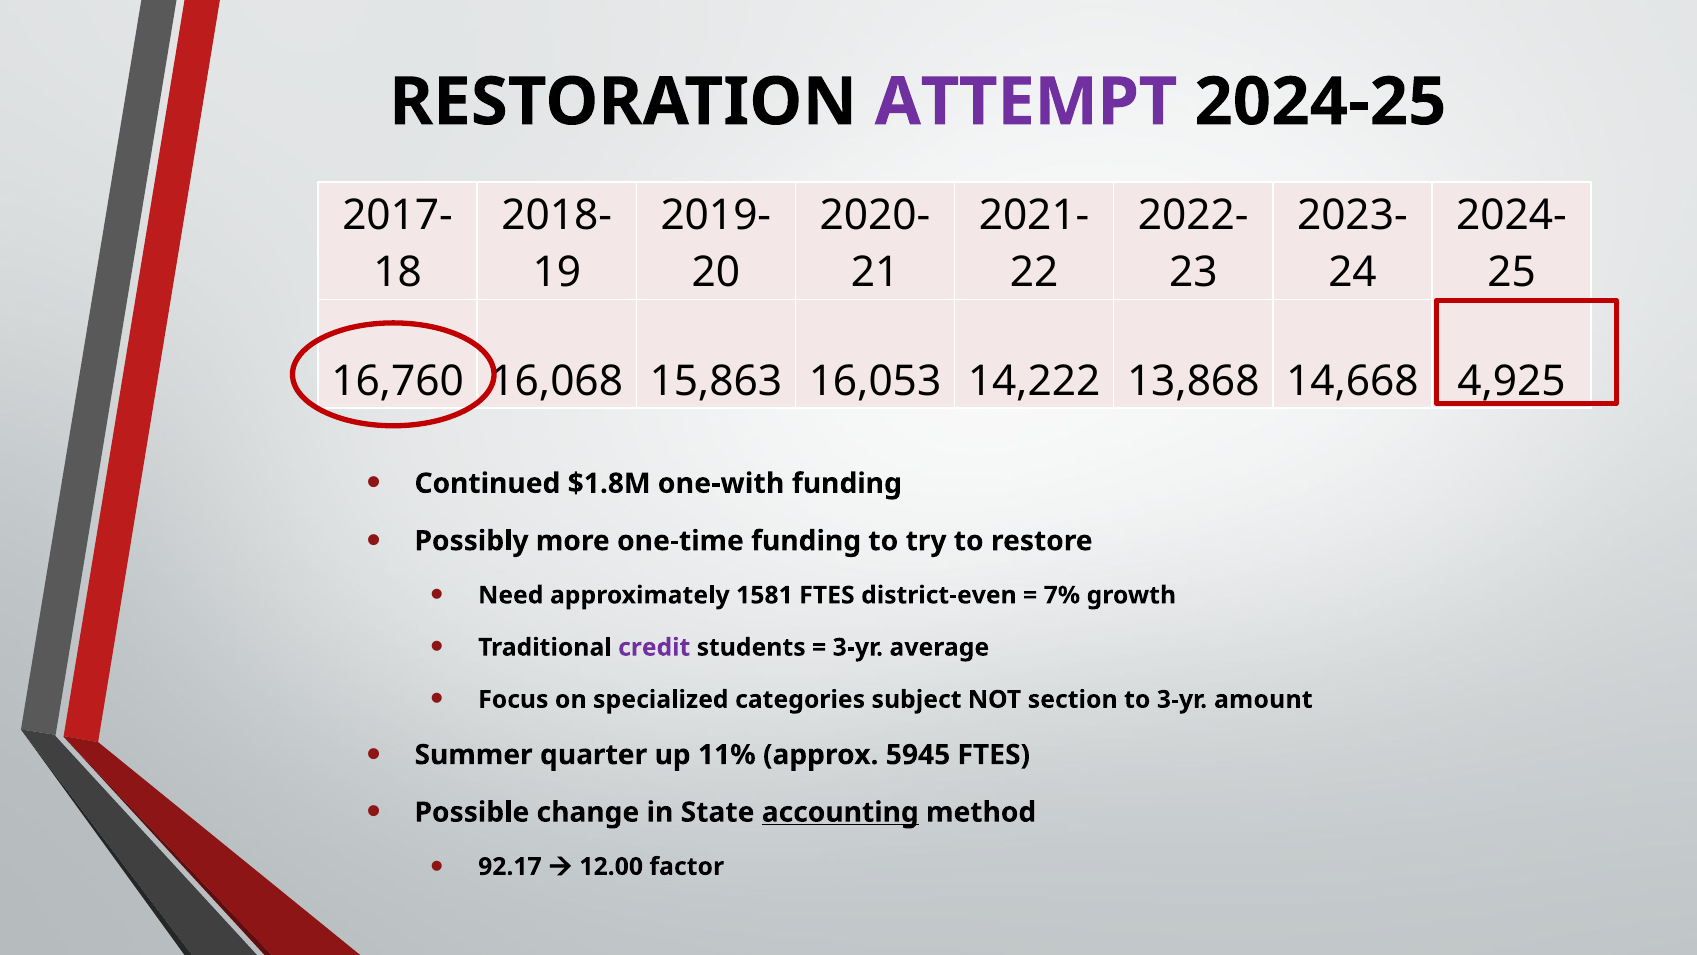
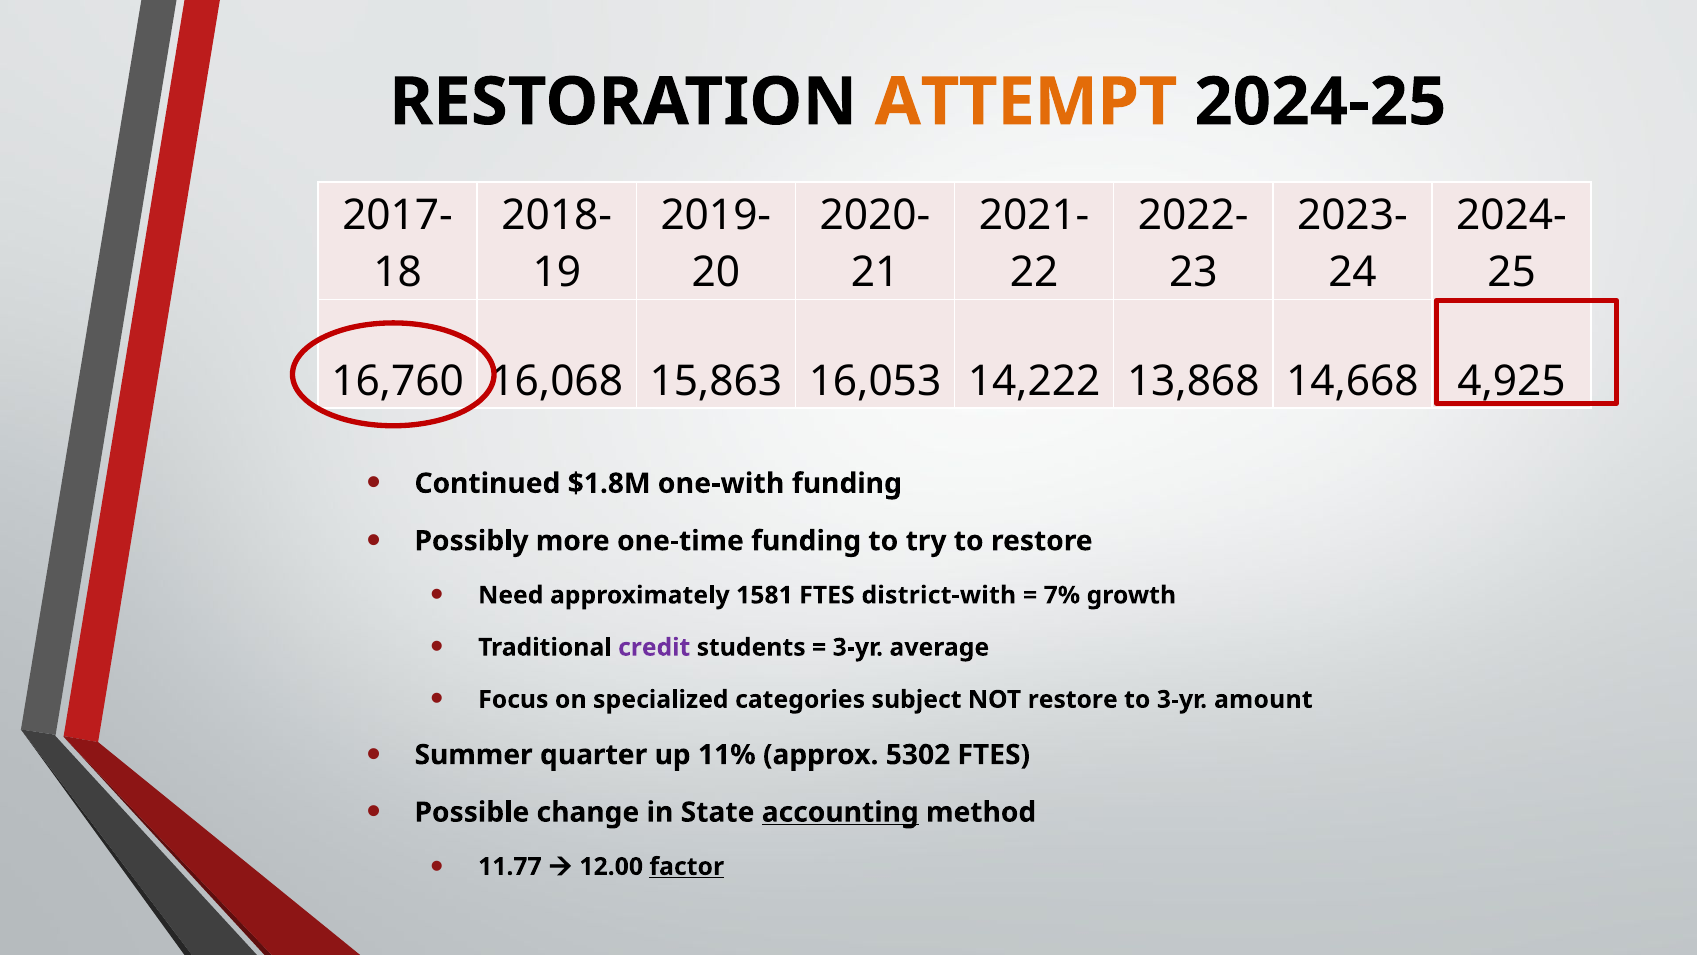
ATTEMPT colour: purple -> orange (1026, 102)
district-even: district-even -> district-with (939, 595)
NOT section: section -> restore (1073, 699)
5945: 5945 -> 5302 (918, 755)
92.17: 92.17 -> 11.77 (510, 867)
factor underline: none -> present (687, 867)
